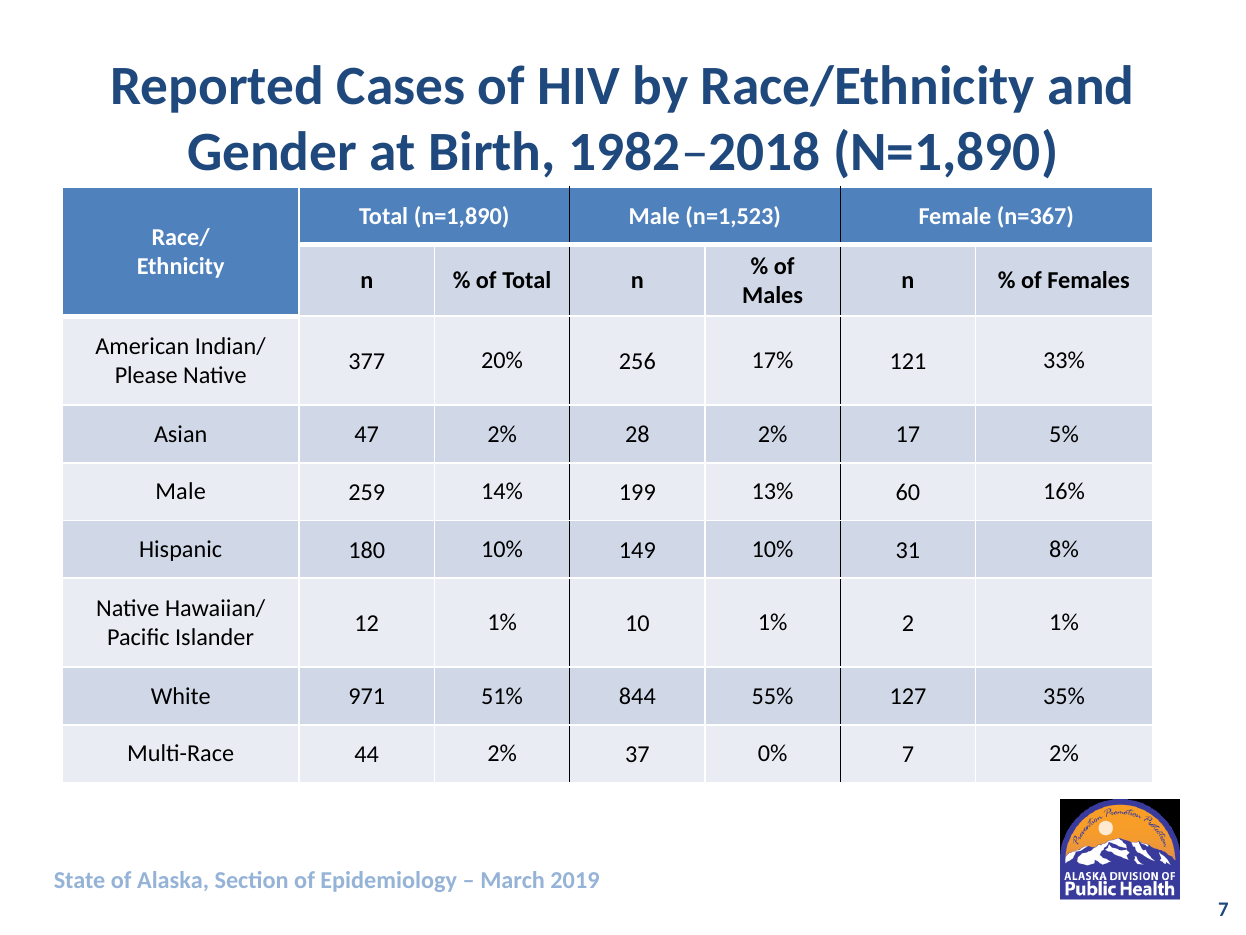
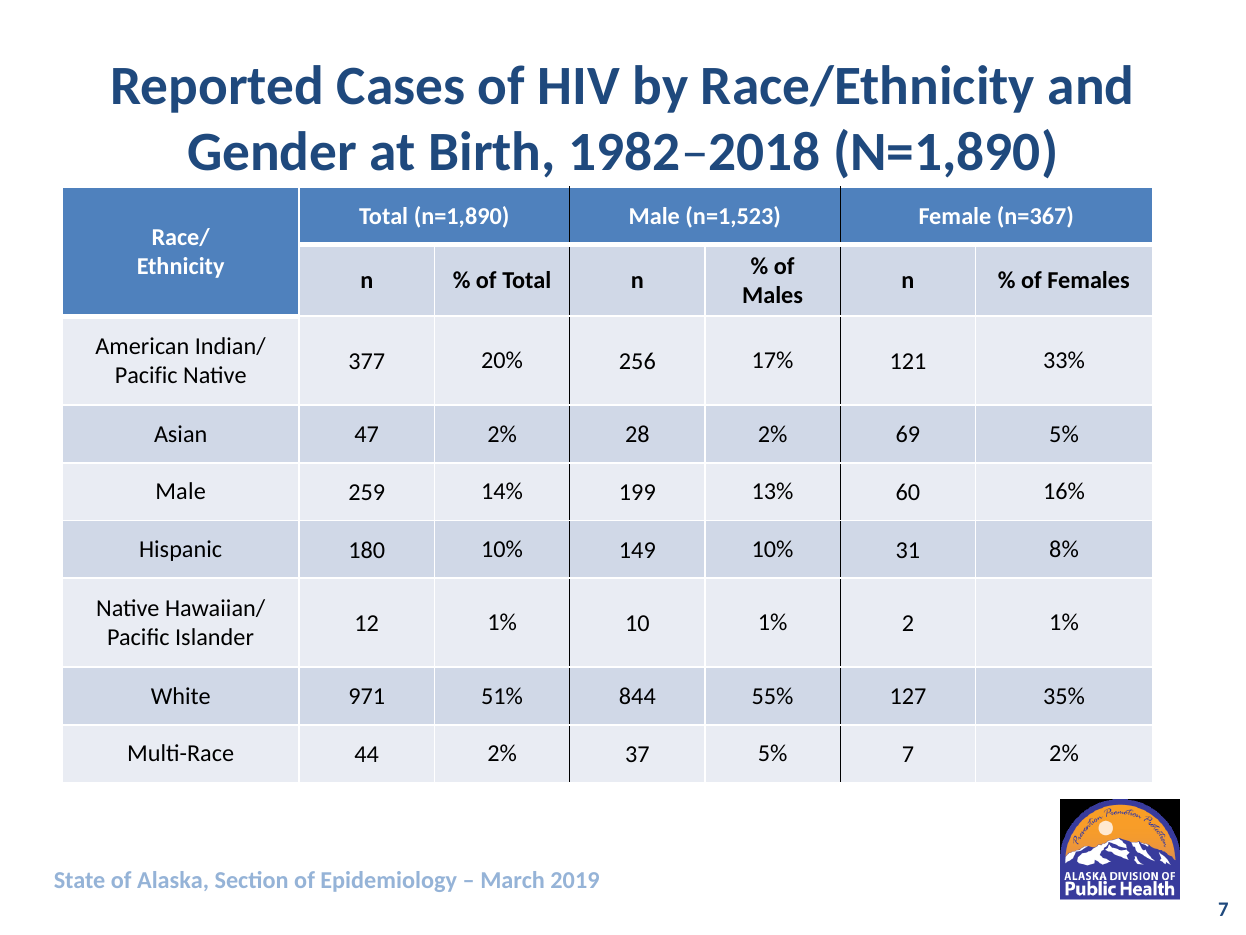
Please: Please -> Pacific (146, 376)
17: 17 -> 69 (908, 435)
37 0%: 0% -> 5% (773, 754)
